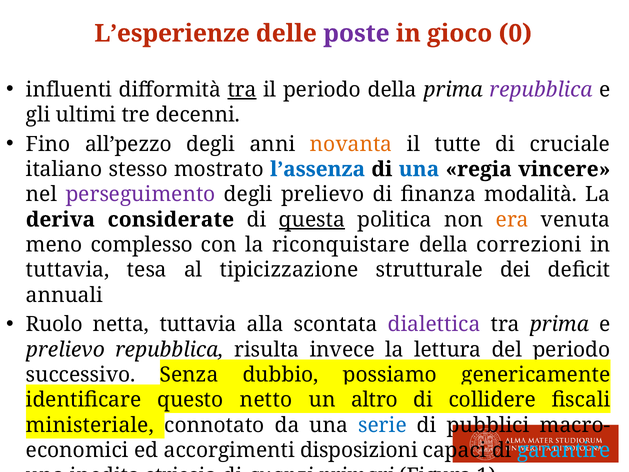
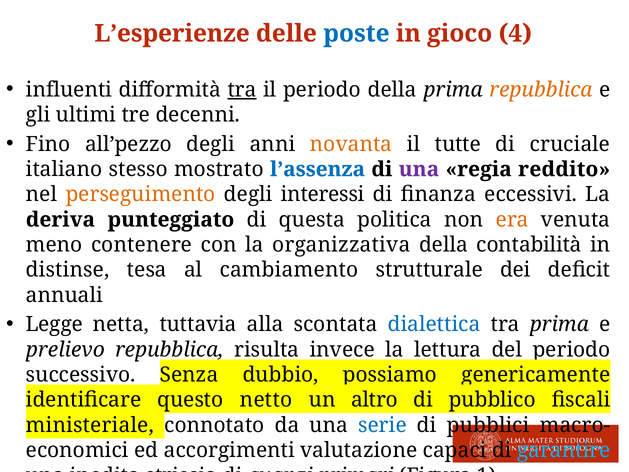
poste colour: purple -> blue (356, 33)
0: 0 -> 4 (515, 33)
repubblica colour: purple -> orange (541, 90)
una colour: blue -> purple (419, 169)
vincere: vincere -> reddito (564, 169)
perseguimento colour: purple -> orange (141, 194)
degli prelievo: prelievo -> interessi (323, 194)
modalità: modalità -> eccessivi (531, 194)
considerate: considerate -> punteggiato (171, 220)
questa underline: present -> none (312, 220)
complesso: complesso -> contenere (142, 245)
riconquistare: riconquistare -> organizzativa (341, 245)
correzioni: correzioni -> contabilità (529, 245)
tuttavia: tuttavia -> distinse (68, 270)
tipicizzazione: tipicizzazione -> cambiamento (289, 270)
Ruolo: Ruolo -> Legge (54, 324)
dialettica colour: purple -> blue (434, 324)
collidere: collidere -> pubblico (492, 400)
disposizioni: disposizioni -> valutazione (359, 450)
